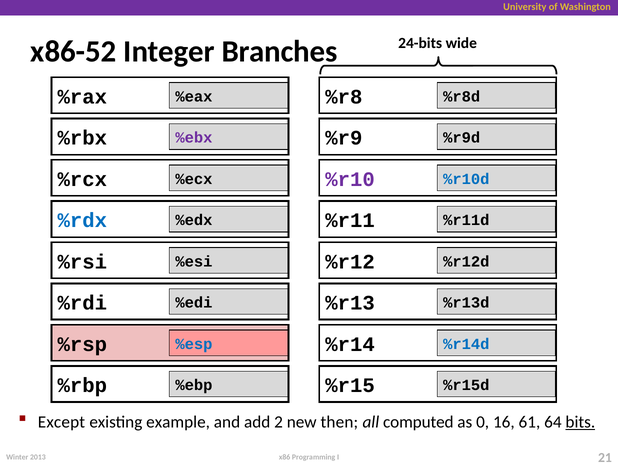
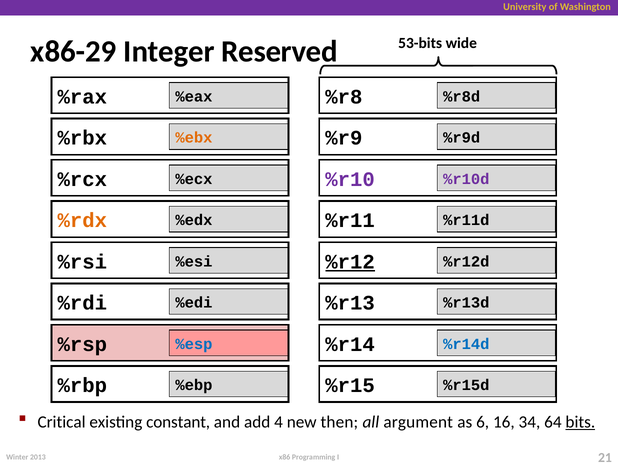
24-bits: 24-bits -> 53-bits (420, 43)
x86-52: x86-52 -> x86-29 (73, 51)
Branches: Branches -> Reserved (280, 51)
%ebx colour: purple -> orange (194, 138)
%r10d colour: blue -> purple (466, 179)
%rdx colour: blue -> orange (82, 220)
%r12 underline: none -> present (350, 261)
Except: Except -> Critical (62, 421)
example: example -> constant (178, 421)
2: 2 -> 4 (279, 421)
computed: computed -> argument (418, 421)
0: 0 -> 6 (483, 421)
61: 61 -> 34 (529, 421)
